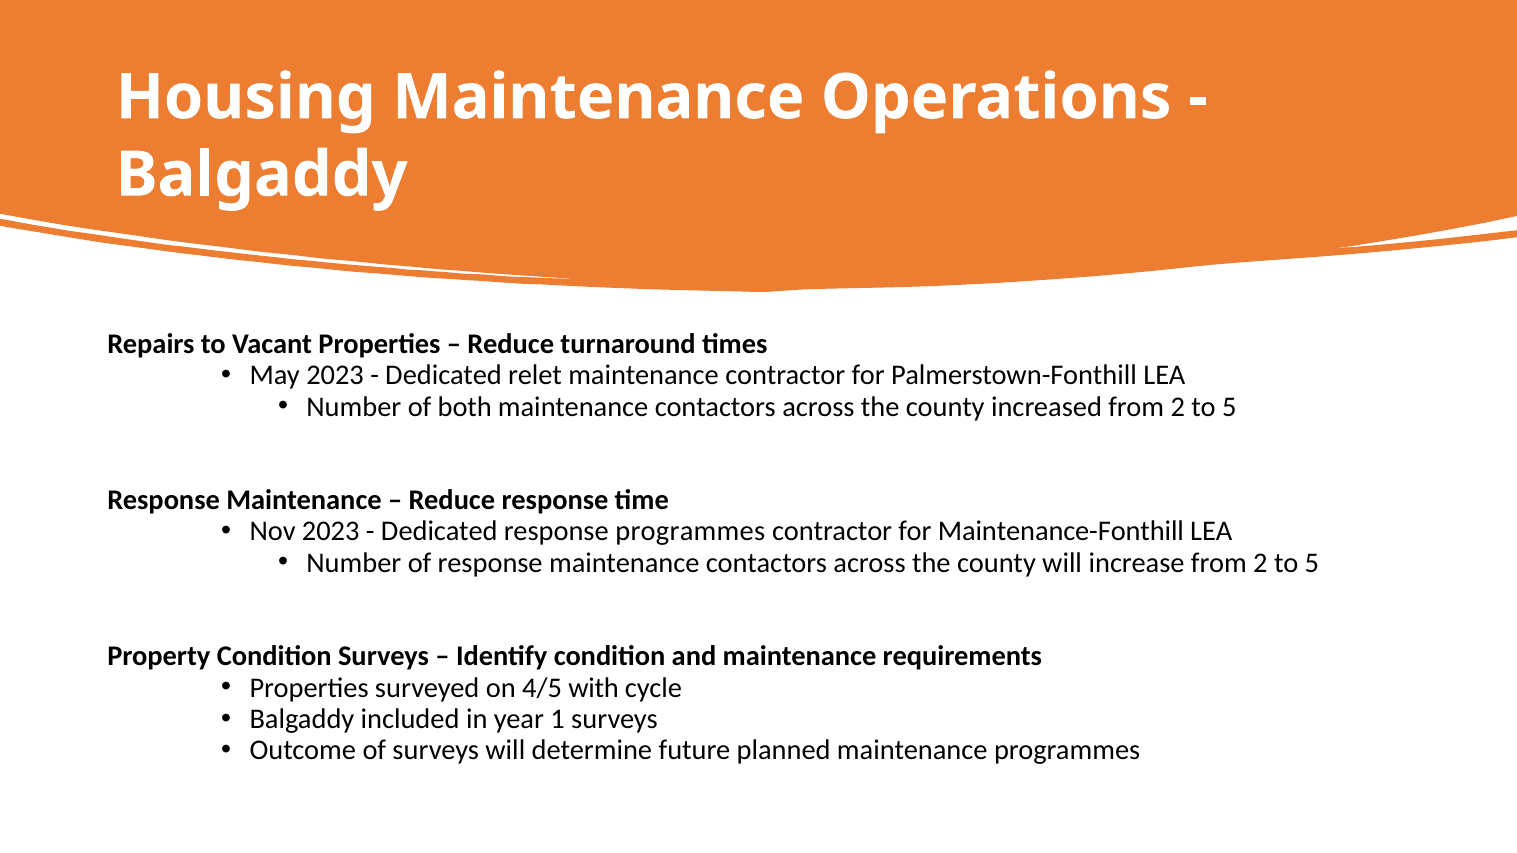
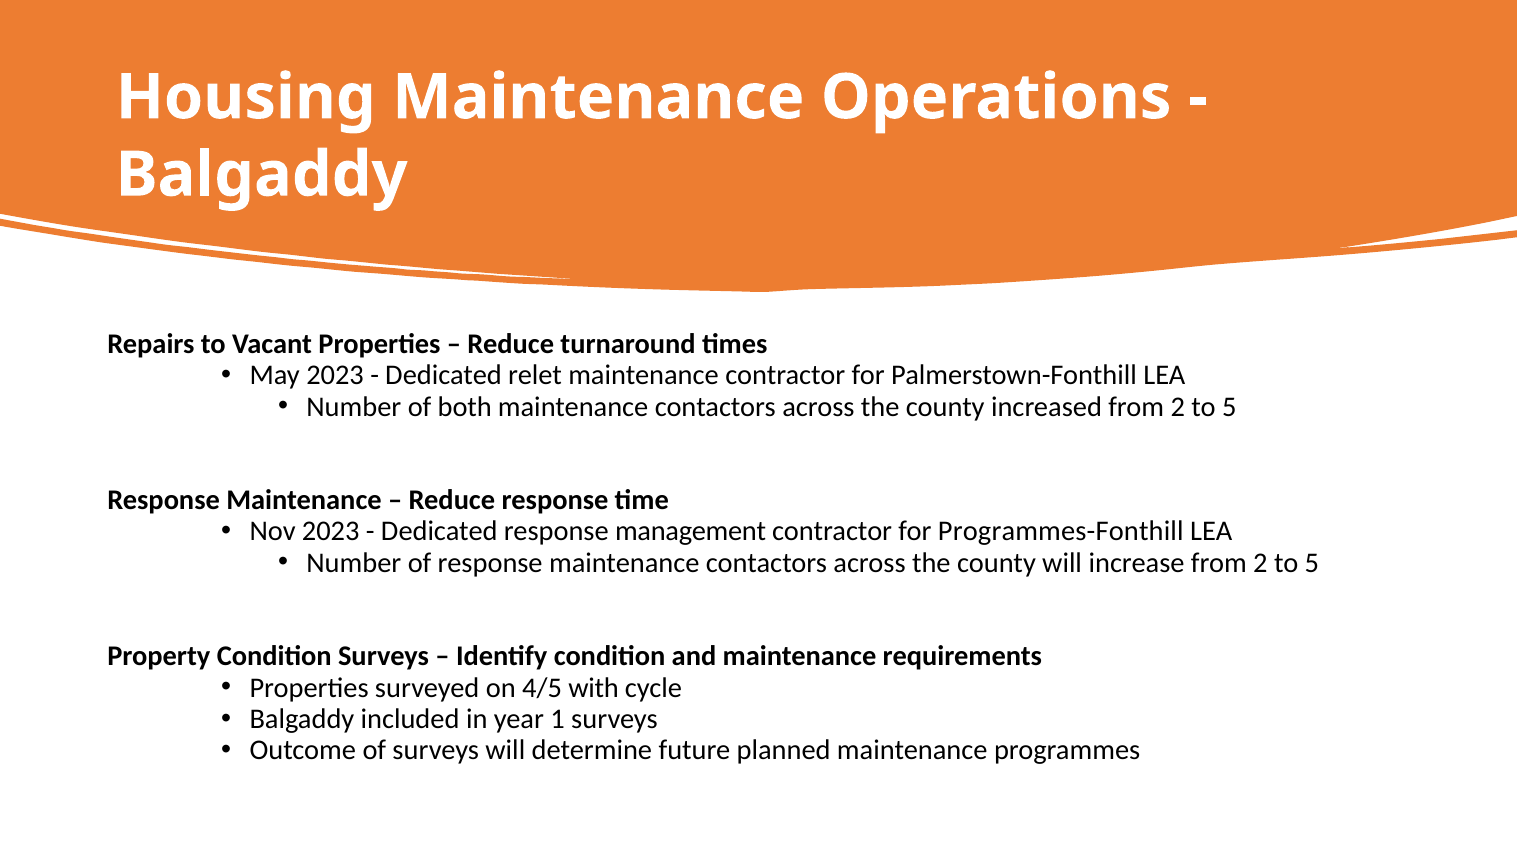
response programmes: programmes -> management (691, 532)
Maintenance-Fonthill: Maintenance-Fonthill -> Programmes-Fonthill (1061, 532)
